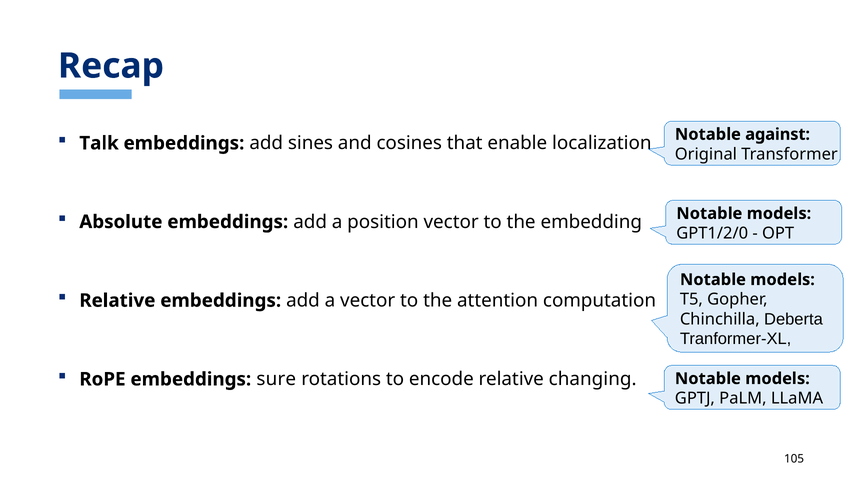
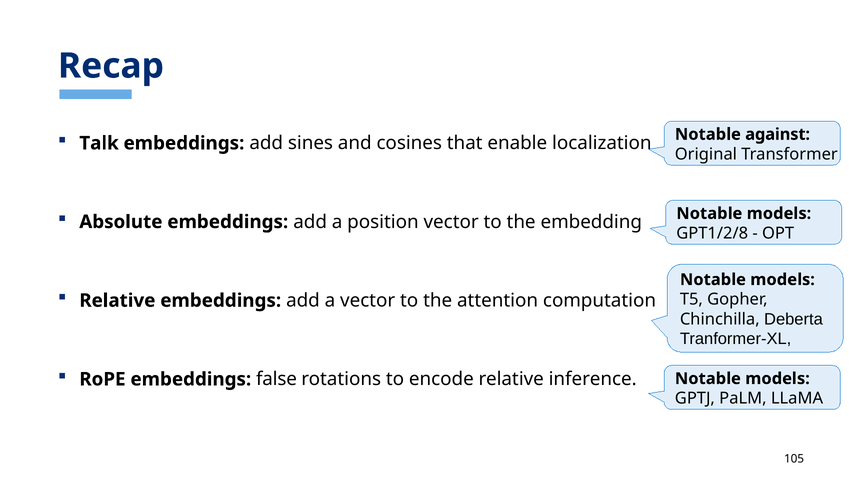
GPT1/2/0: GPT1/2/0 -> GPT1/2/8 (712, 234)
sure: sure -> false (276, 380)
changing: changing -> inference (593, 380)
